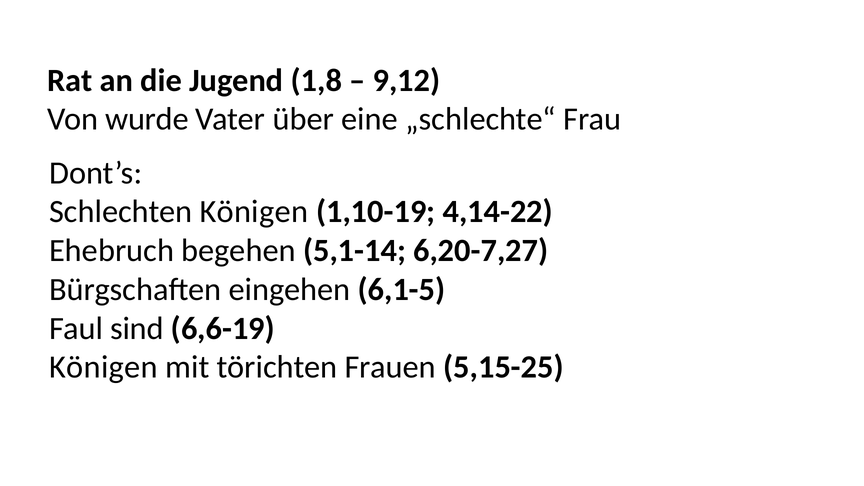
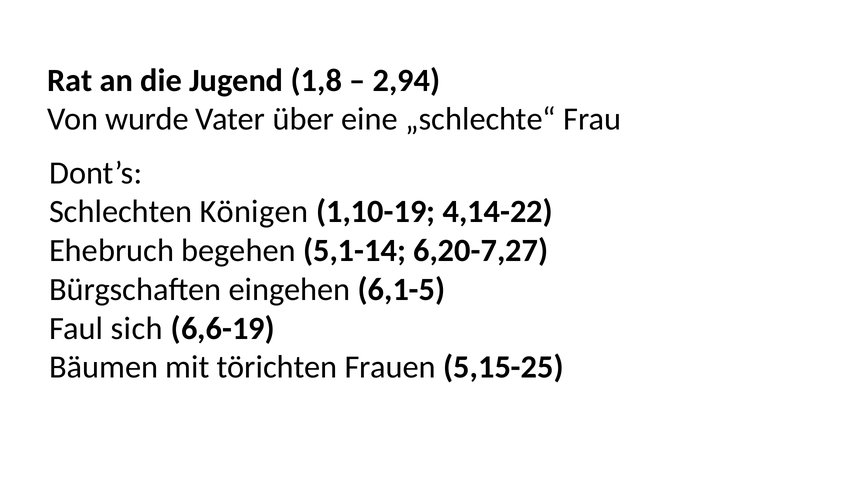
9,12: 9,12 -> 2,94 (407, 80)
sind: sind -> sich (137, 328)
Königen: Königen -> Bäumen (104, 367)
